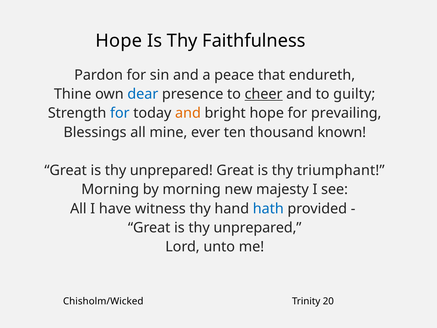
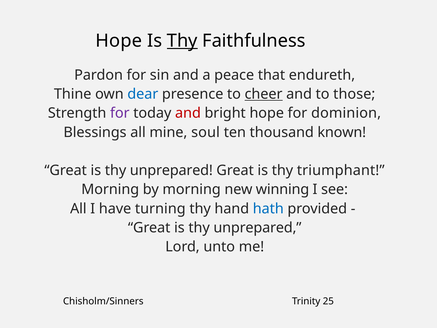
Thy underline: none -> present (182, 41)
guilty: guilty -> those (354, 94)
for colour: blue -> purple (120, 113)
and colour: orange -> red (188, 113)
prevailing: prevailing -> dominion (346, 113)
ever: ever -> soul (206, 132)
majesty: majesty -> winning (283, 189)
witness: witness -> turning (160, 208)
Chisholm/Wicked: Chisholm/Wicked -> Chisholm/Sinners (103, 301)
20: 20 -> 25 (328, 301)
